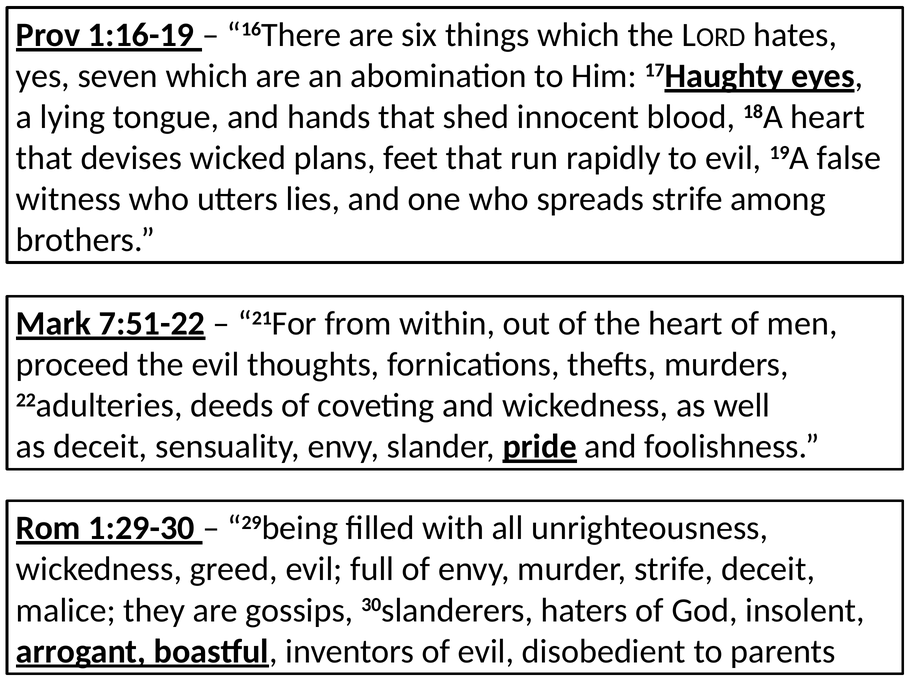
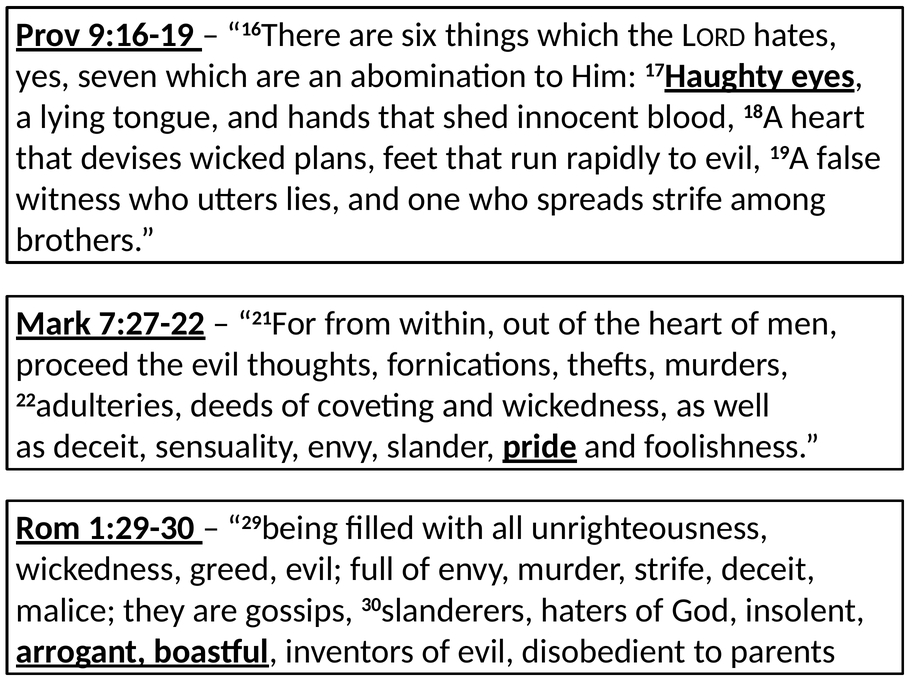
1:16-19: 1:16-19 -> 9:16-19 (141, 35)
7:51-22: 7:51-22 -> 7:27-22 (152, 324)
